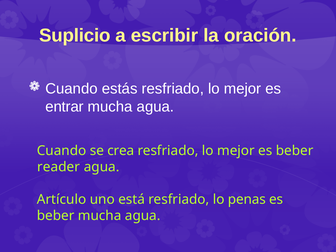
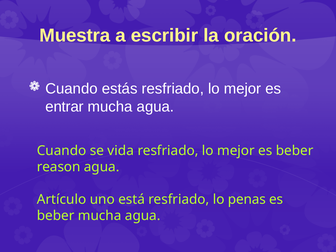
Suplicio: Suplicio -> Muestra (75, 36)
crea: crea -> vida (121, 151)
reader: reader -> reason (59, 167)
